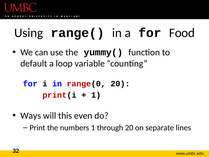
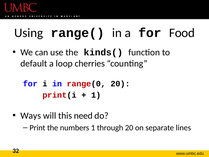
yummy(: yummy( -> kinds( (103, 52)
variable: variable -> cherries (90, 63)
even: even -> need (83, 115)
